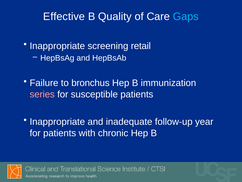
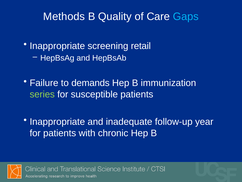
Effective: Effective -> Methods (64, 16)
bronchus: bronchus -> demands (90, 83)
series colour: pink -> light green (42, 94)
